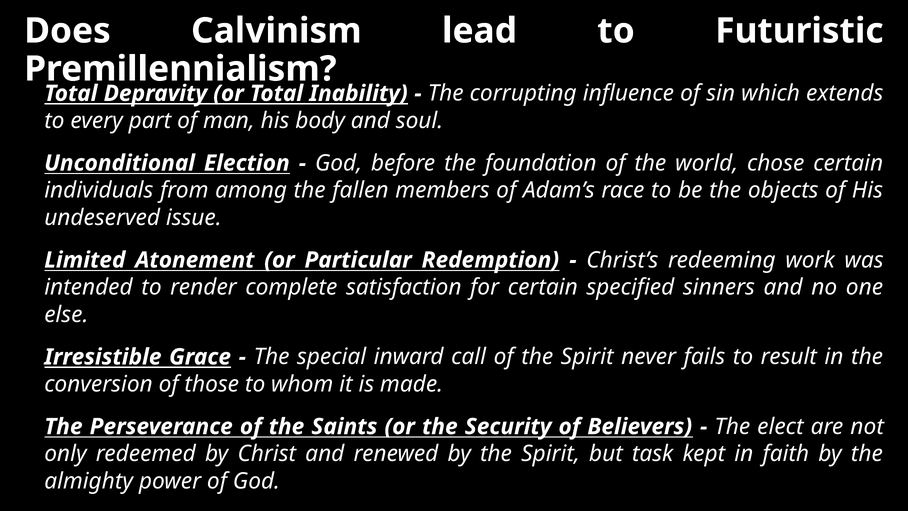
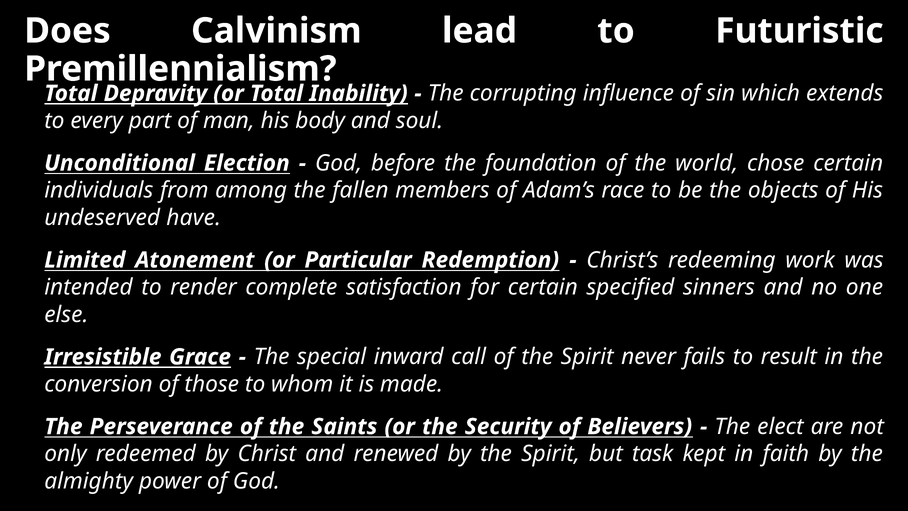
issue: issue -> have (194, 218)
